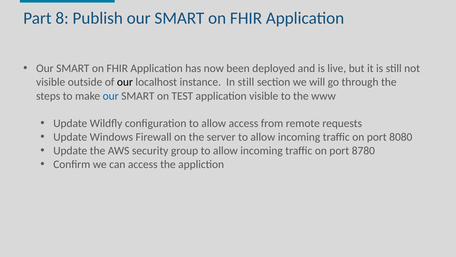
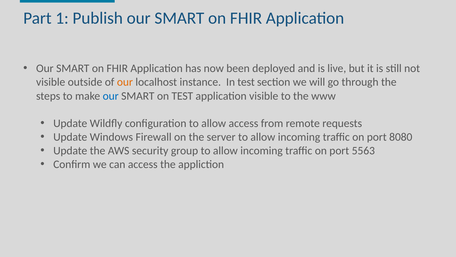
8: 8 -> 1 (62, 18)
our colour: black -> orange (125, 82)
In still: still -> test (246, 82)
8780: 8780 -> 5563 (363, 150)
